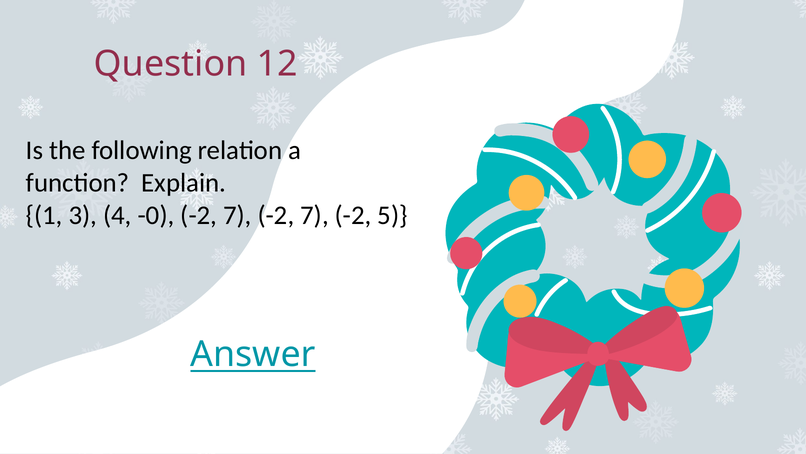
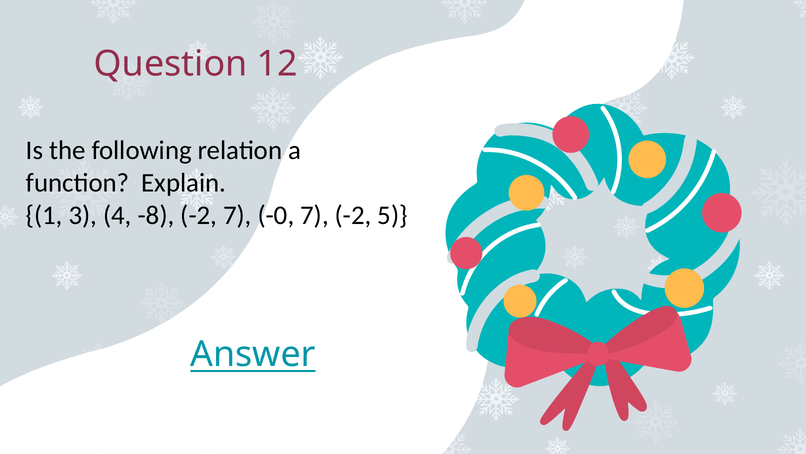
-0: -0 -> -8 (156, 215)
-2: -2 -> -0 (276, 215)
